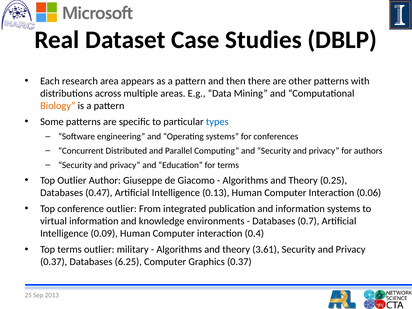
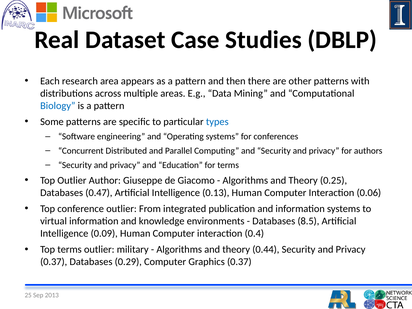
Biology colour: orange -> blue (58, 106)
0.7: 0.7 -> 8.5 (308, 221)
3.61: 3.61 -> 0.44 (266, 250)
6.25: 6.25 -> 0.29 (128, 262)
